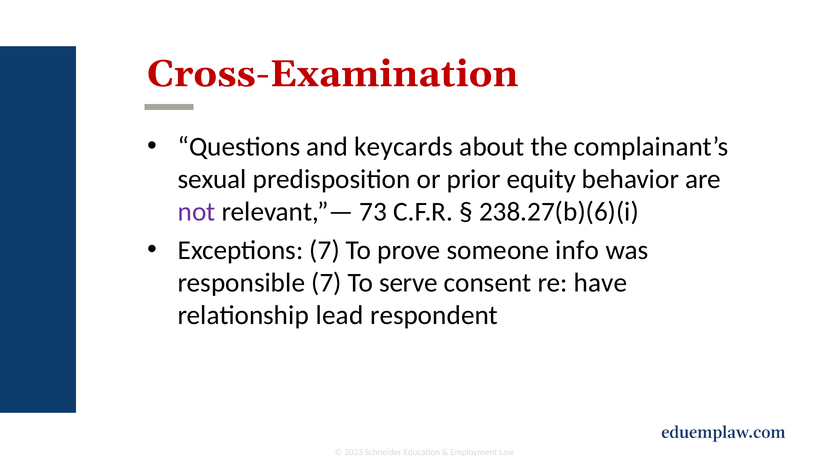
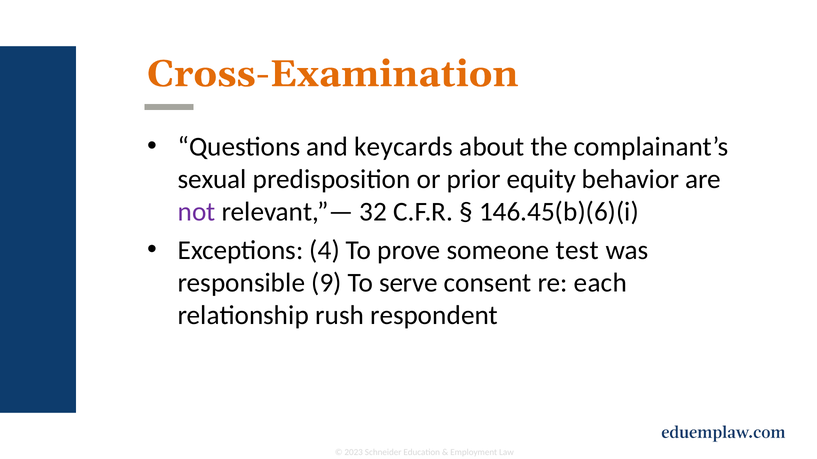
Cross-Examination colour: red -> orange (333, 74)
73: 73 -> 32 (373, 212)
238.27(b)(6)(i: 238.27(b)(6)(i -> 146.45(b)(6)(i (559, 212)
Exceptions 7: 7 -> 4 (325, 250)
info: info -> test (577, 250)
responsible 7: 7 -> 9 (326, 283)
have: have -> each (600, 283)
lead: lead -> rush (340, 316)
